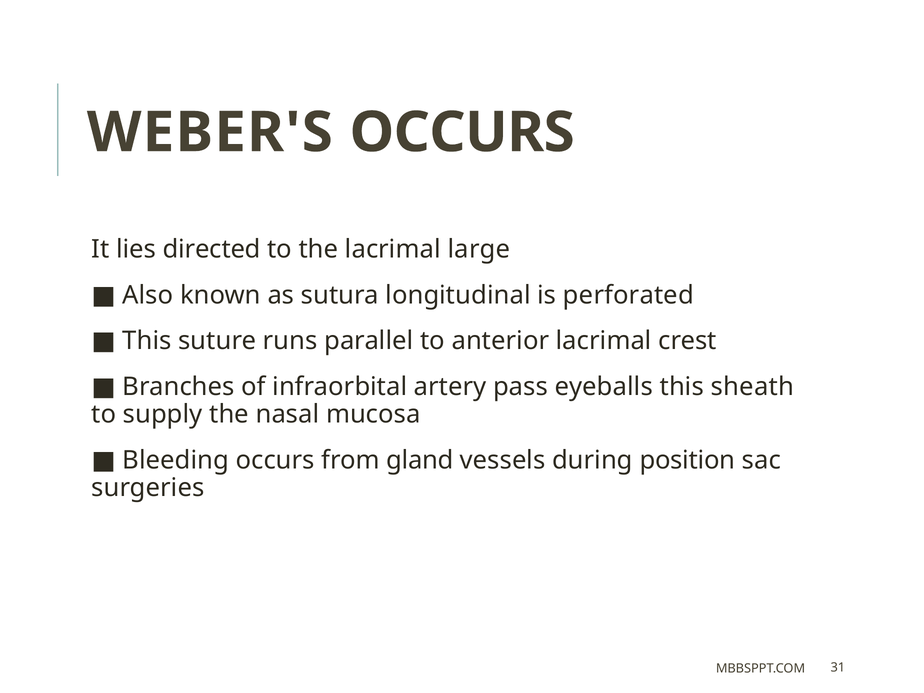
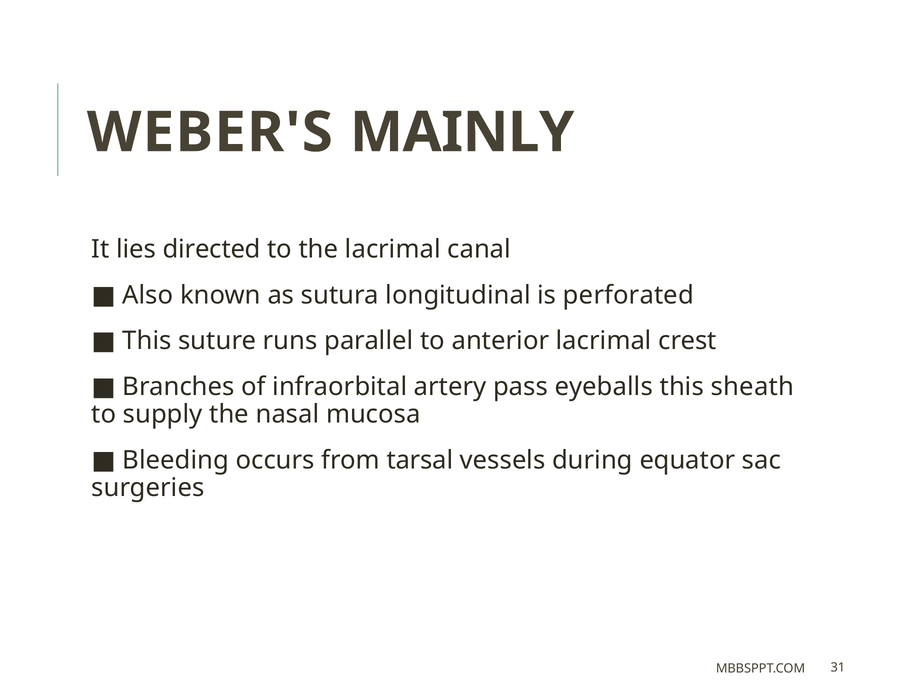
WEBER'S OCCURS: OCCURS -> MAINLY (462, 133)
large: large -> canal (479, 249)
gland: gland -> tarsal (420, 460)
position: position -> equator (687, 460)
